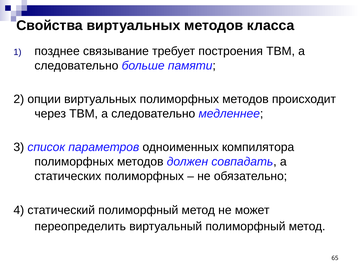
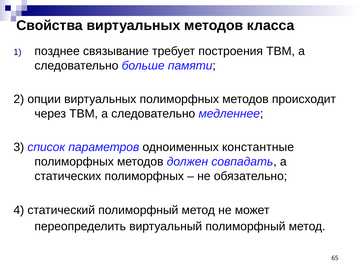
компилятора: компилятора -> константные (258, 147)
